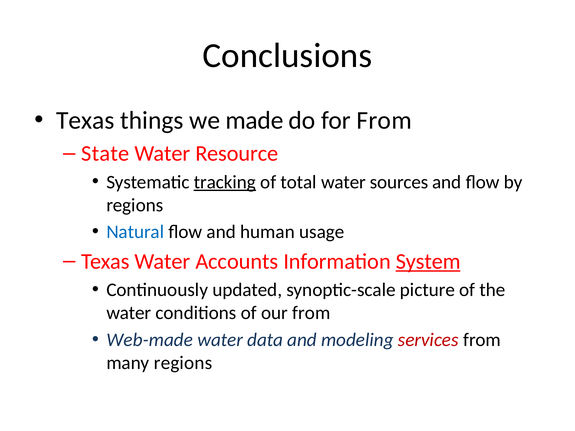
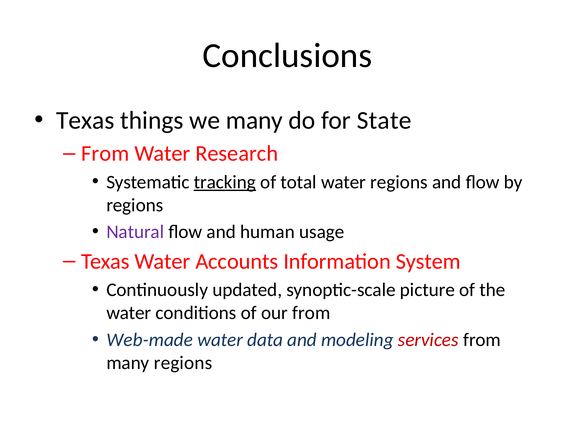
we made: made -> many (254, 121)
for From: From -> State (384, 121)
State: State -> From (105, 154)
Resource: Resource -> Research (237, 154)
water sources: sources -> regions (399, 182)
Natural colour: blue -> purple (135, 232)
System underline: present -> none (428, 262)
